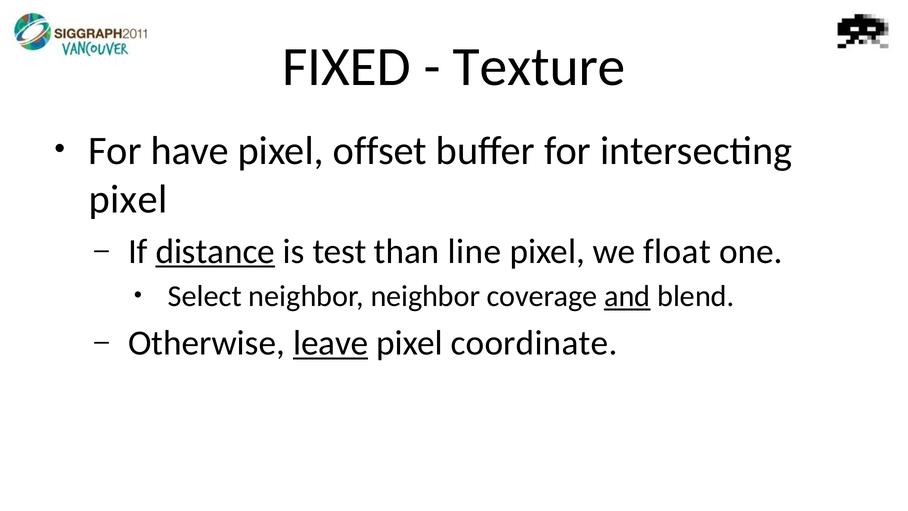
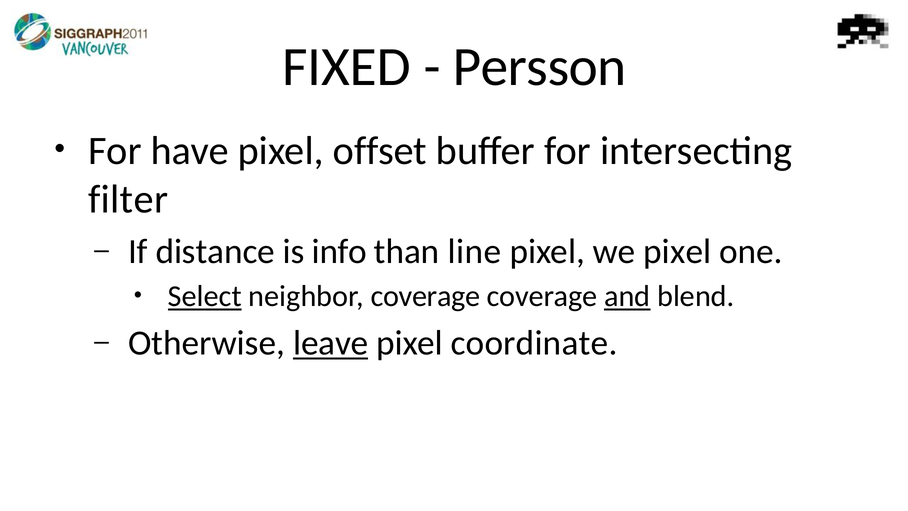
Texture: Texture -> Persson (539, 67)
pixel: pixel -> filter (128, 199)
distance underline: present -> none (215, 251)
test: test -> info (339, 251)
we float: float -> pixel (677, 251)
Select underline: none -> present (205, 296)
neighbor neighbor: neighbor -> coverage (425, 296)
